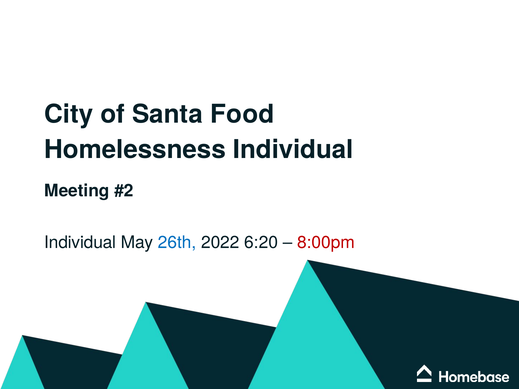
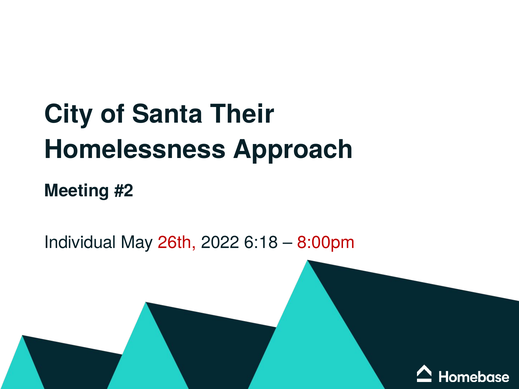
Food: Food -> Their (242, 114)
Homelessness Individual: Individual -> Approach (293, 150)
26th colour: blue -> red (177, 243)
6:20: 6:20 -> 6:18 (261, 243)
